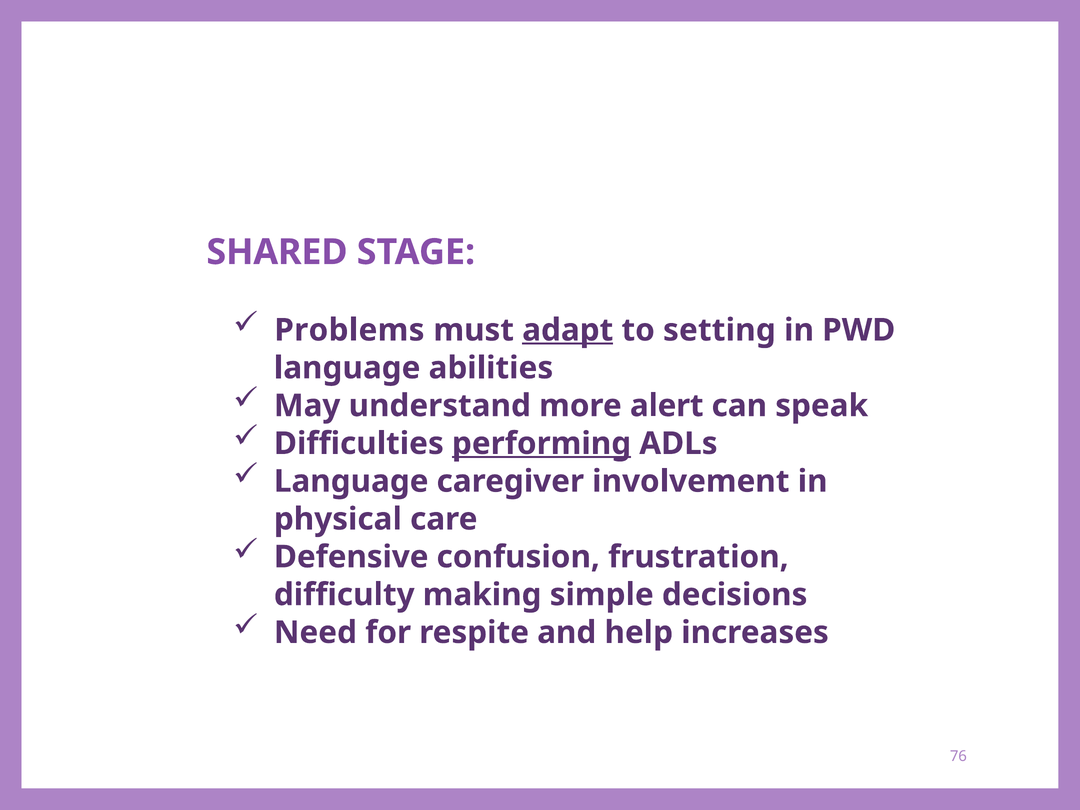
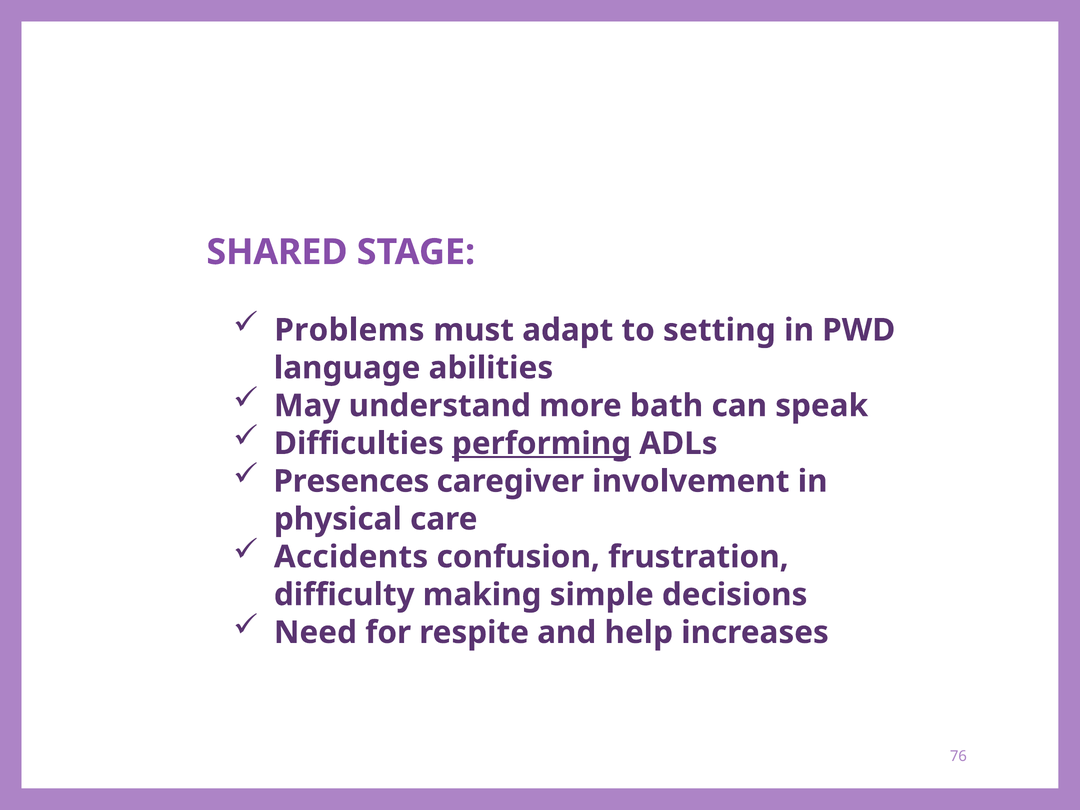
adapt underline: present -> none (568, 330)
alert: alert -> bath (667, 406)
Language: Language -> Presences (351, 481)
Defensive: Defensive -> Accidents (351, 557)
